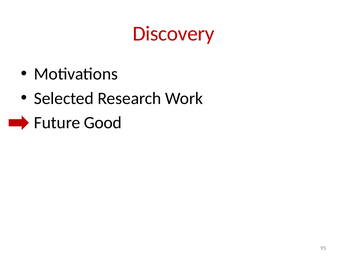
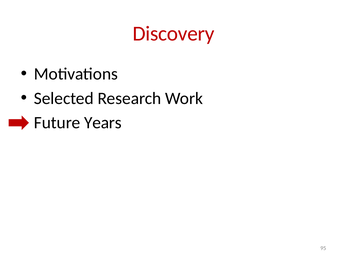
Good: Good -> Years (103, 123)
